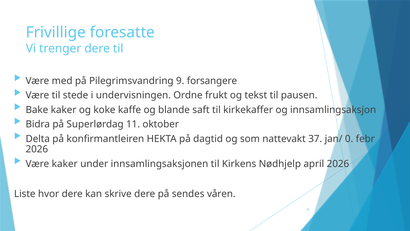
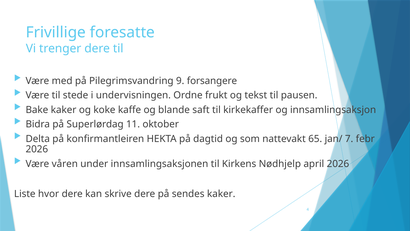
37: 37 -> 65 (315, 139)
0: 0 -> 7 (349, 139)
Være kaker: kaker -> våren (65, 164)
sendes våren: våren -> kaker (221, 194)
